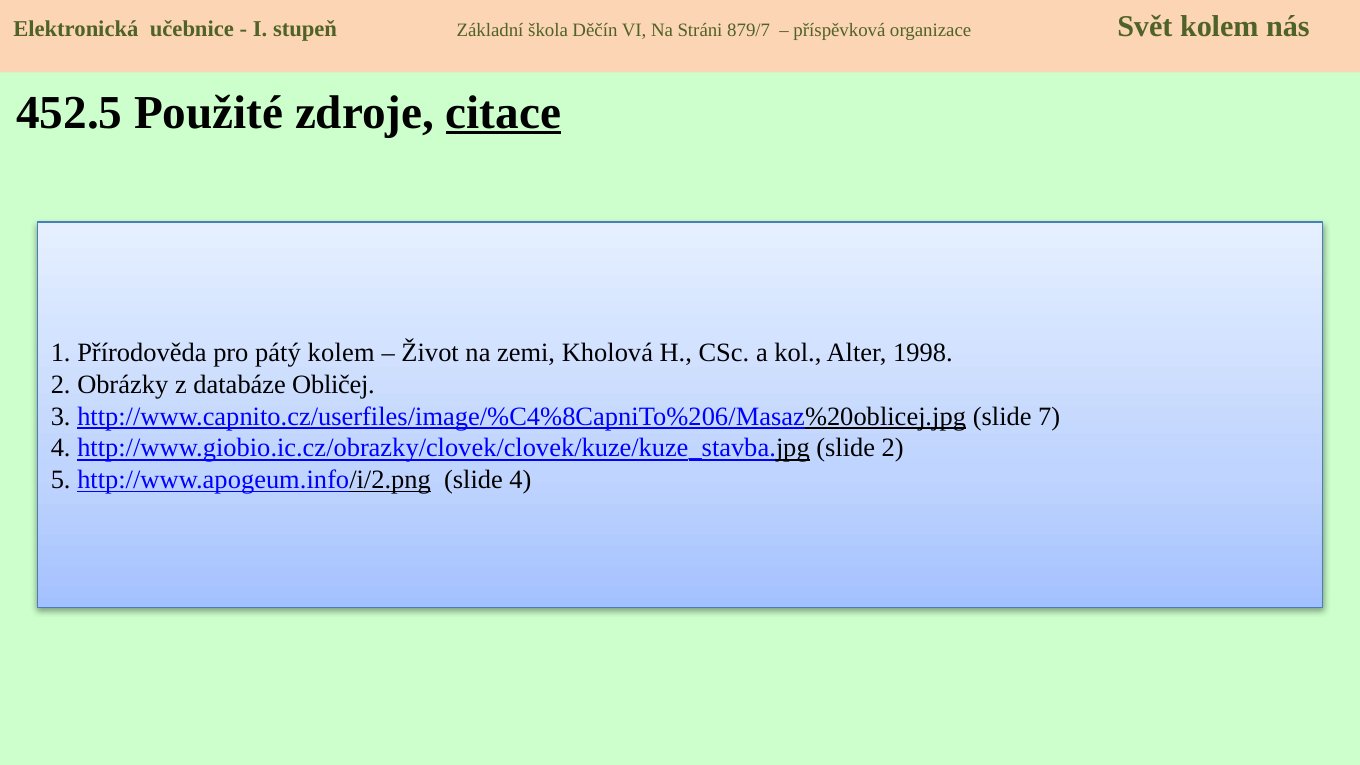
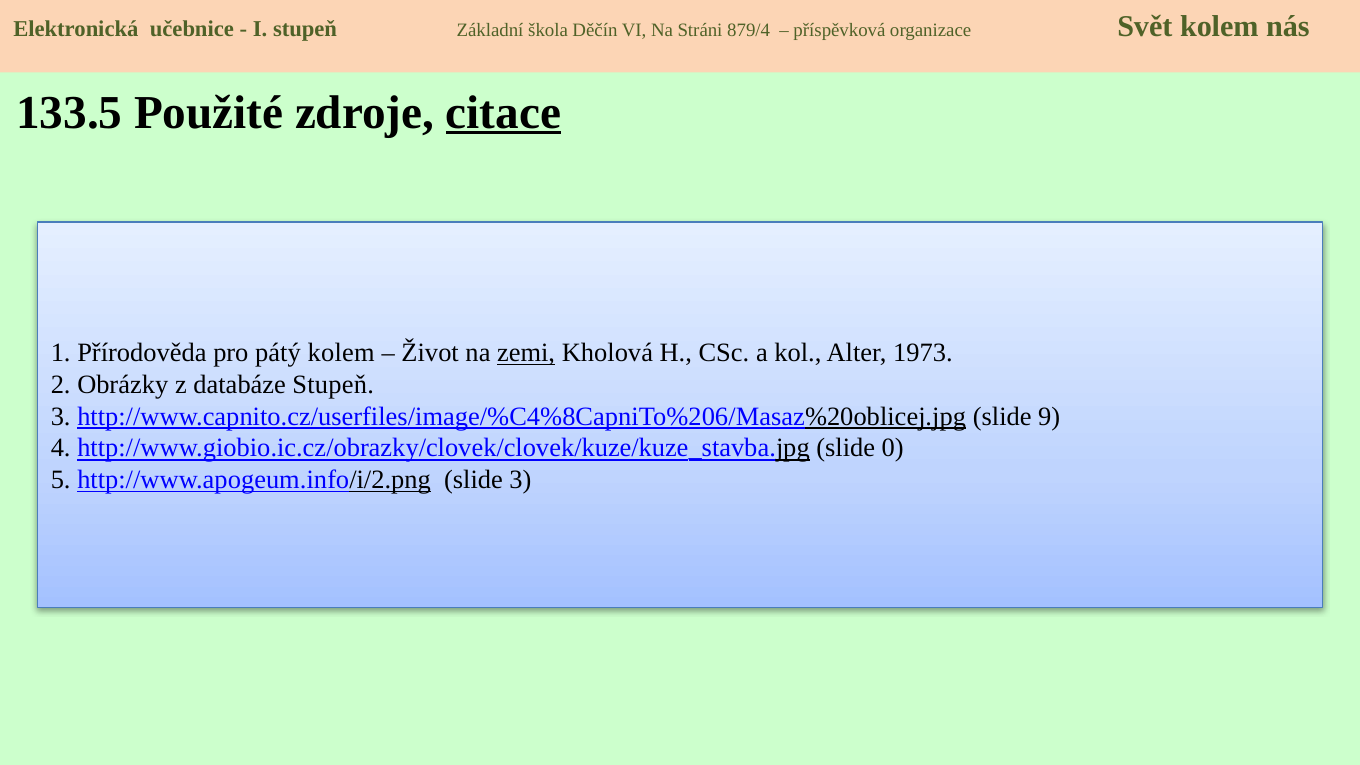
879/7: 879/7 -> 879/4 (749, 31)
452.5: 452.5 -> 133.5 (69, 112)
zemi underline: none -> present (526, 353)
1998: 1998 -> 1973 (923, 353)
databáze Obličej: Obličej -> Stupeň (333, 385)
7: 7 -> 9 (1049, 416)
slide 2: 2 -> 0 (893, 448)
slide 4: 4 -> 3 (520, 480)
